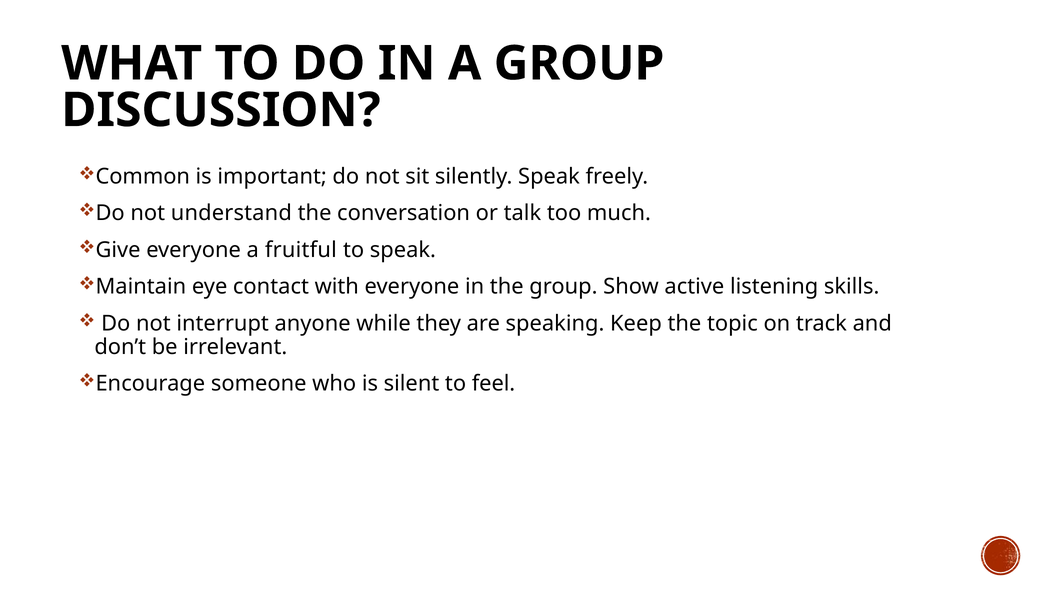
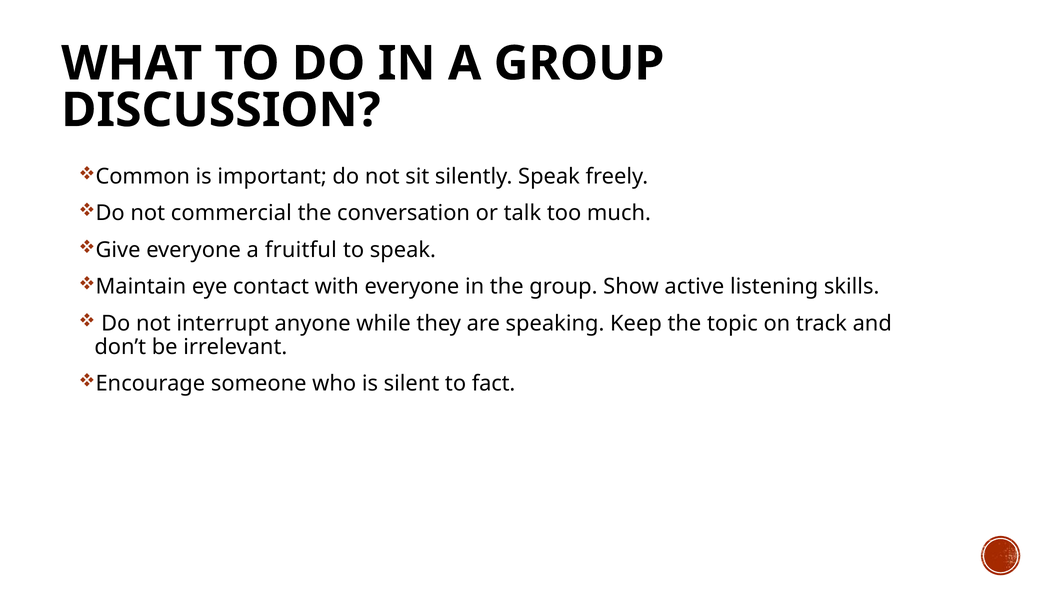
understand: understand -> commercial (231, 213)
feel: feel -> fact (494, 384)
